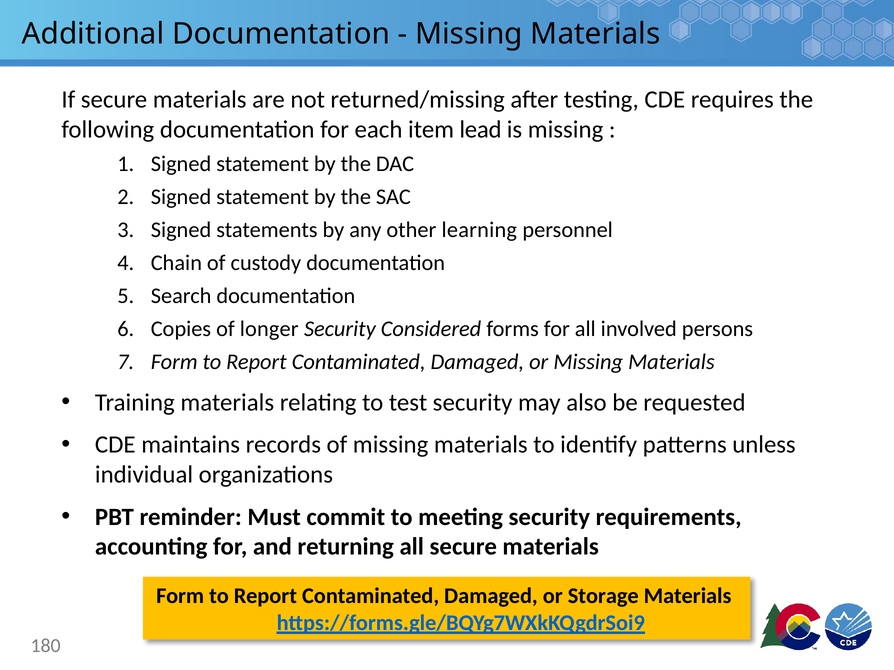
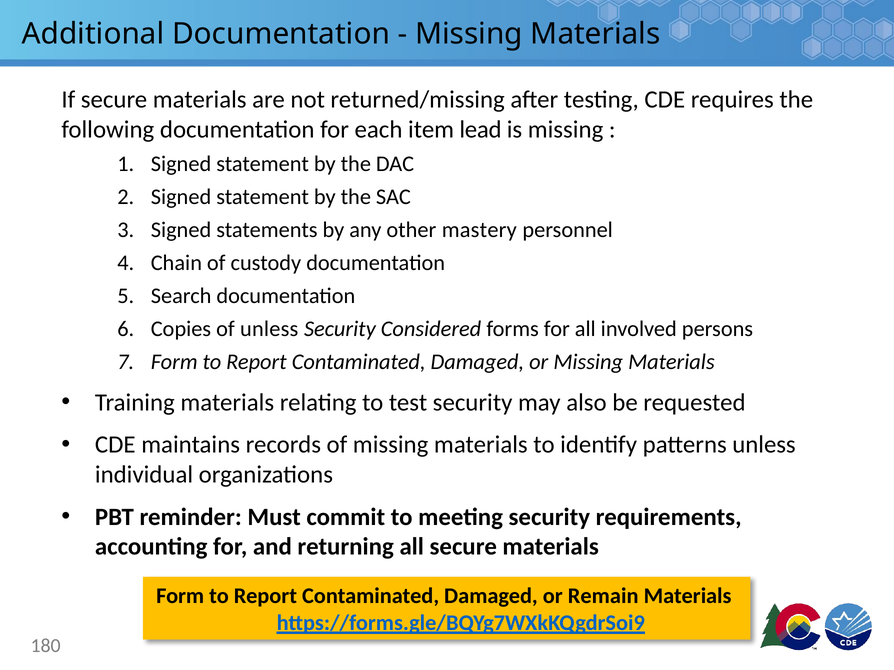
learning: learning -> mastery (479, 230)
of longer: longer -> unless (269, 329)
Storage: Storage -> Remain (603, 597)
